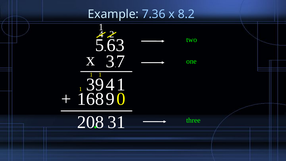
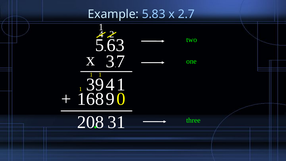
7.36: 7.36 -> 5.83 (154, 14)
8.2: 8.2 -> 2.7 (186, 14)
